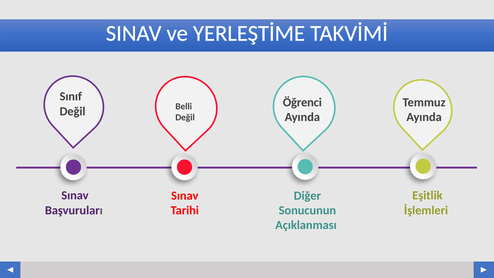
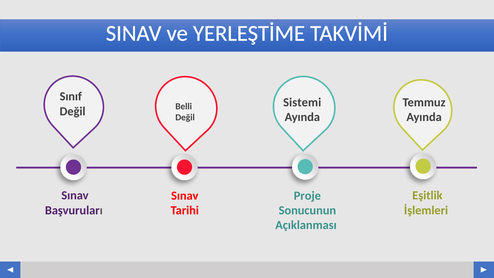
Öğrenci: Öğrenci -> Sistemi (302, 102)
Diğer: Diğer -> Proje (307, 196)
